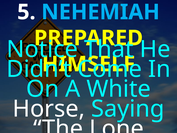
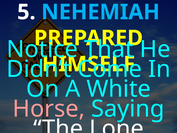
Horse colour: white -> pink (49, 109)
